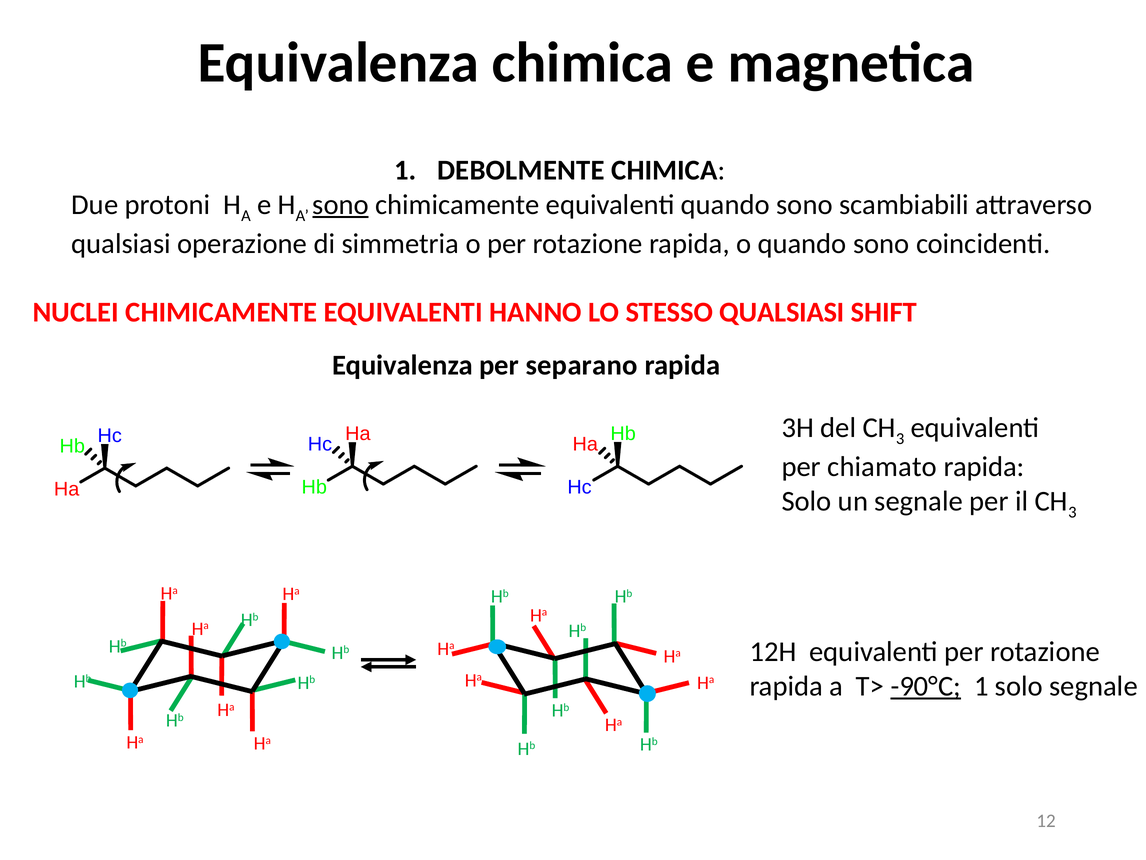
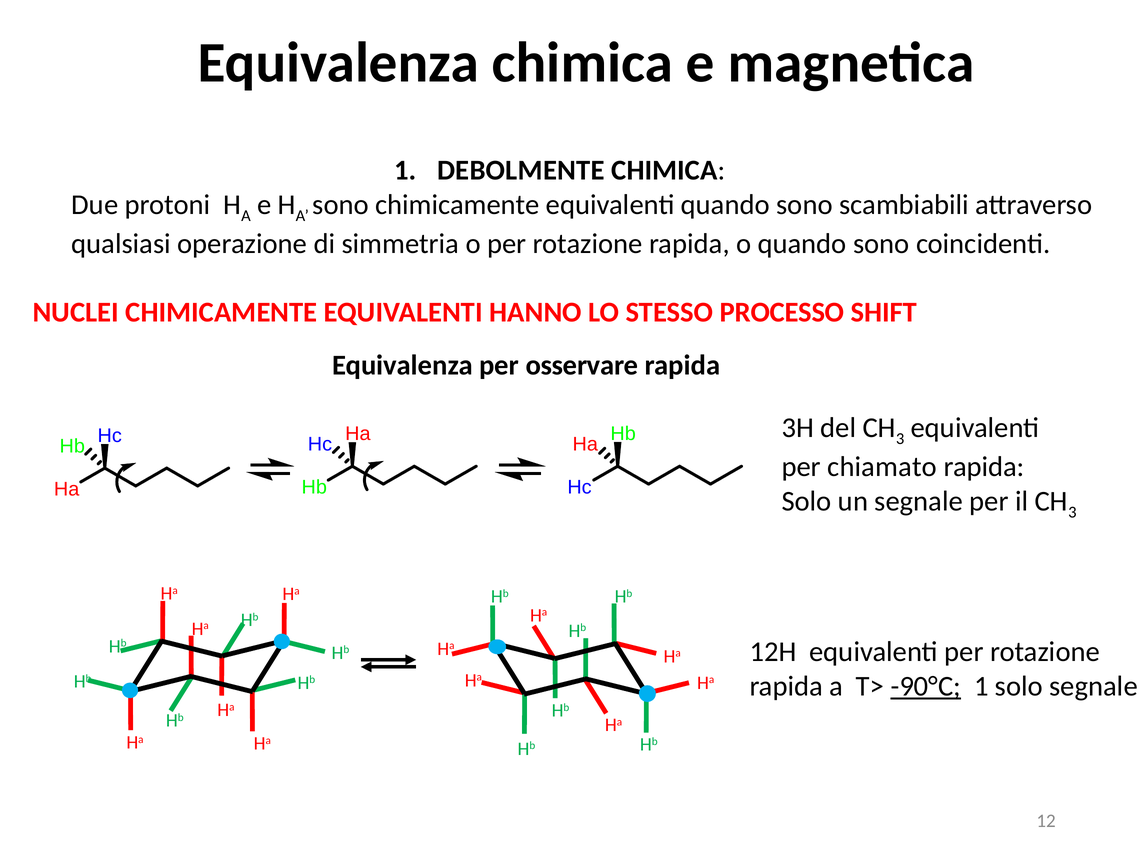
sono underline: present -> none (341, 204)
STESSO QUALSIASI: QUALSIASI -> PROCESSO (782, 312)
separano: separano -> osservare (582, 365)
